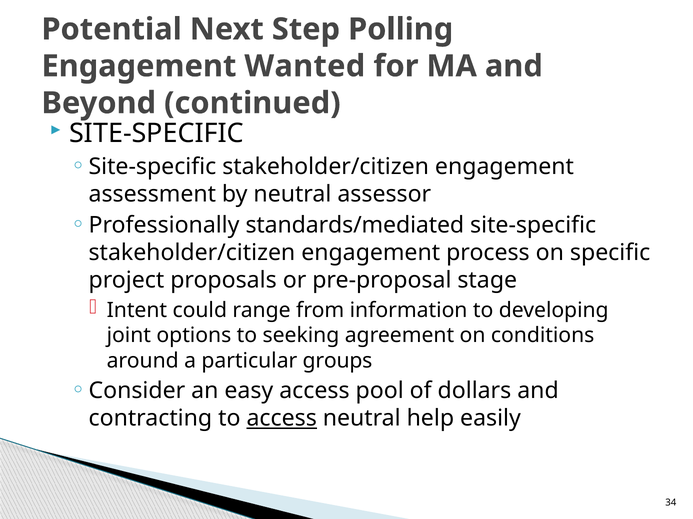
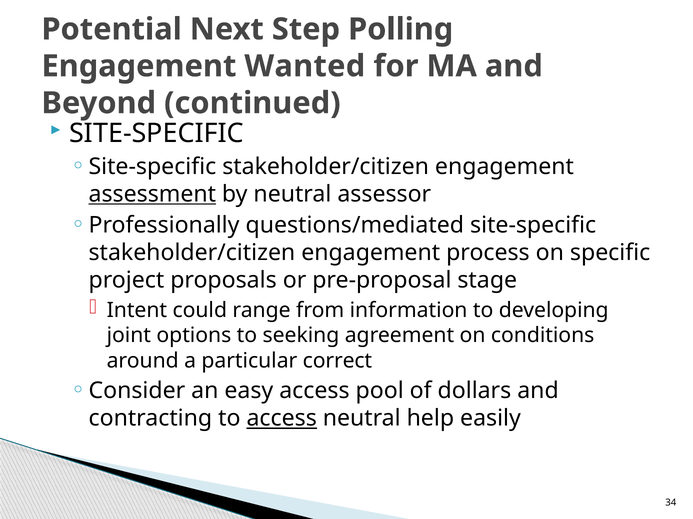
assessment underline: none -> present (152, 194)
standards/mediated: standards/mediated -> questions/mediated (355, 225)
groups: groups -> correct (337, 361)
